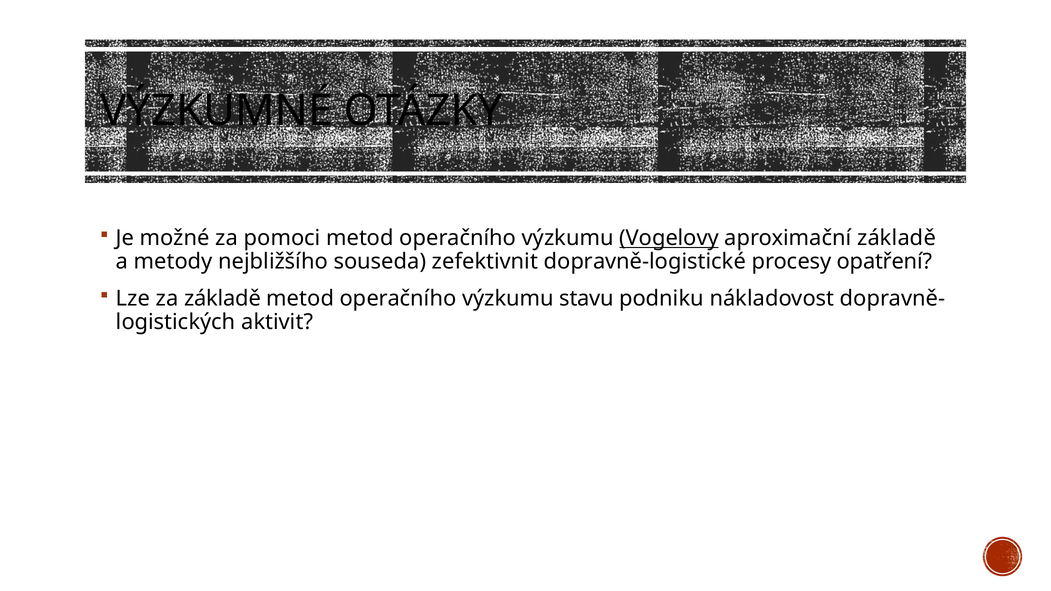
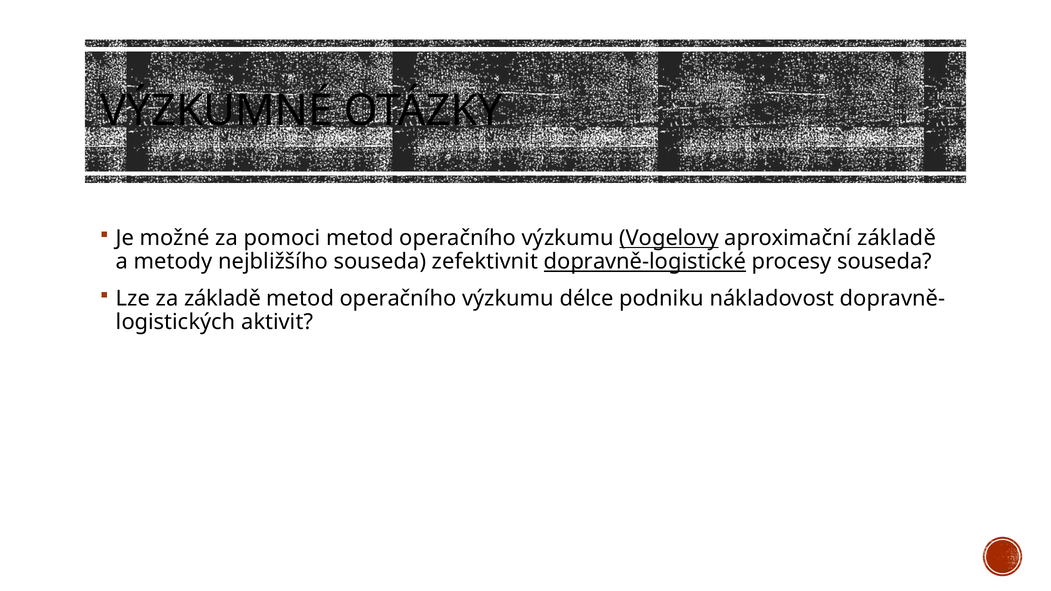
dopravně-logistické underline: none -> present (645, 262)
procesy opatření: opatření -> souseda (884, 262)
stavu: stavu -> délce (587, 299)
